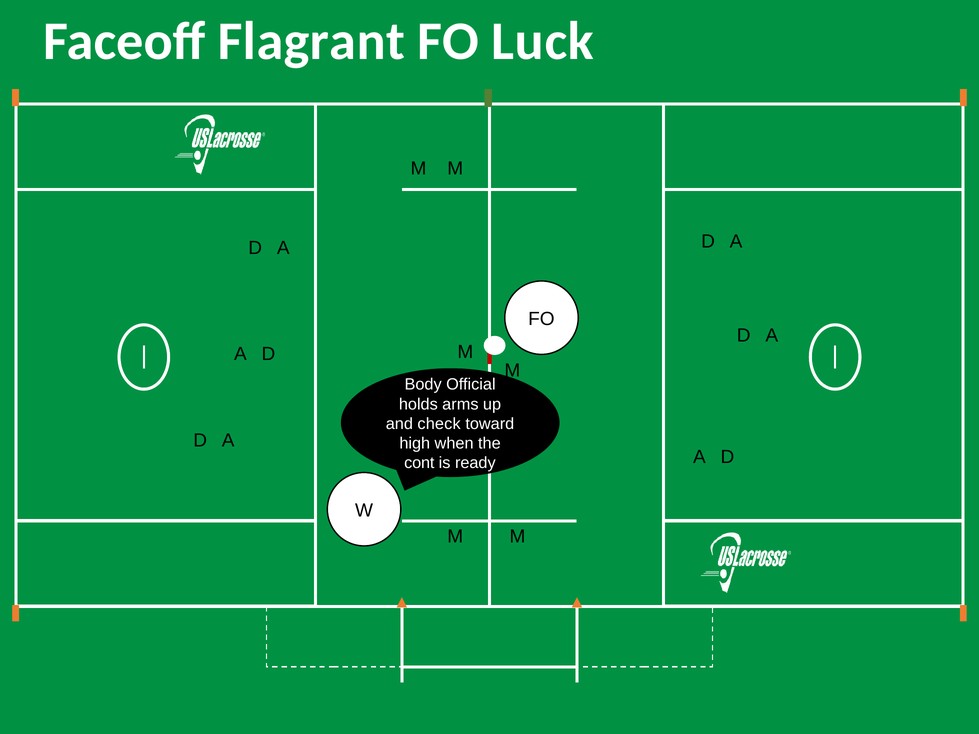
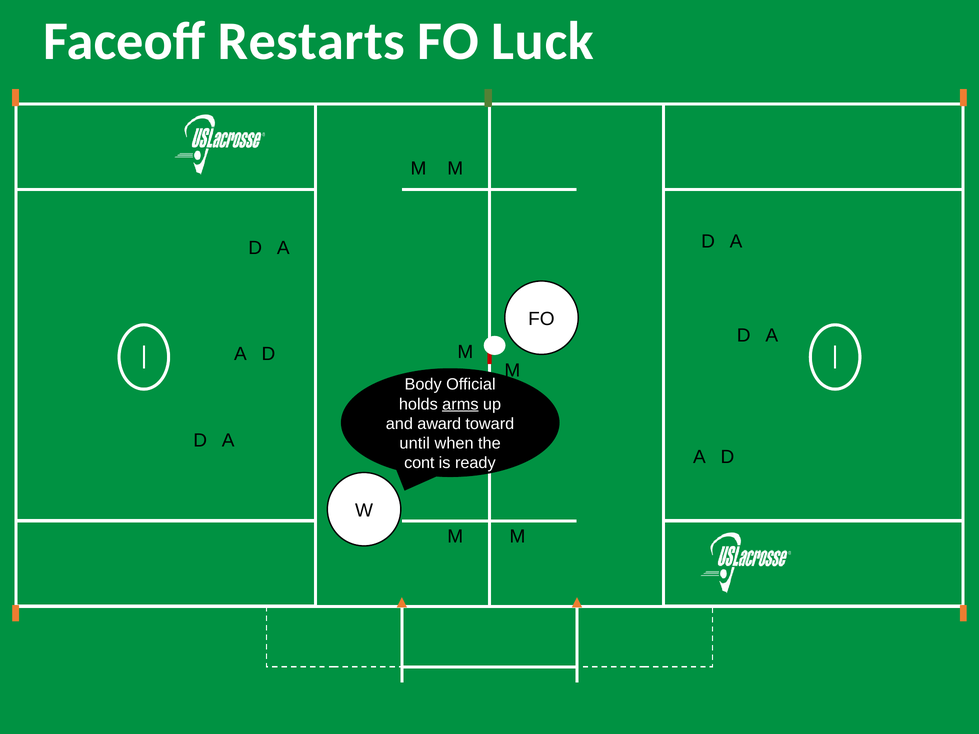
Flagrant: Flagrant -> Restarts (311, 41)
arms underline: none -> present (460, 404)
check: check -> award (439, 424)
high: high -> until (415, 443)
